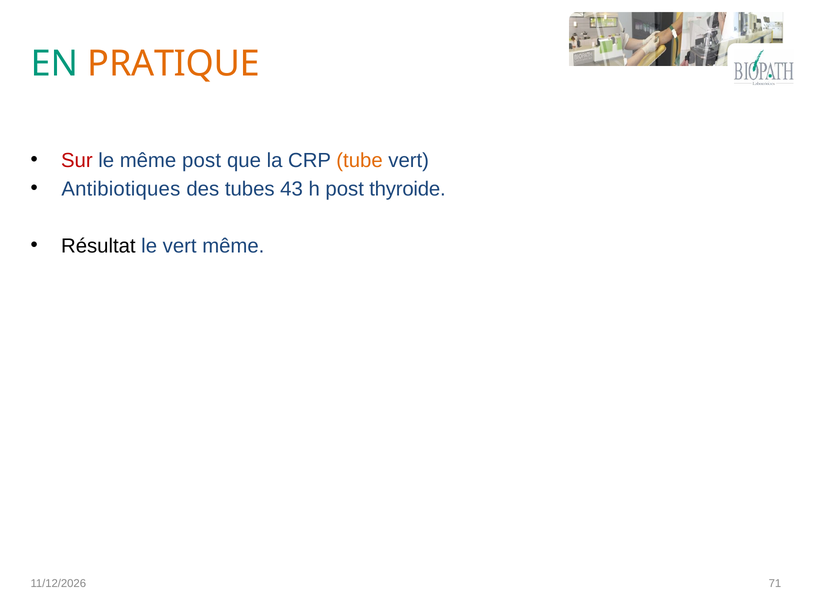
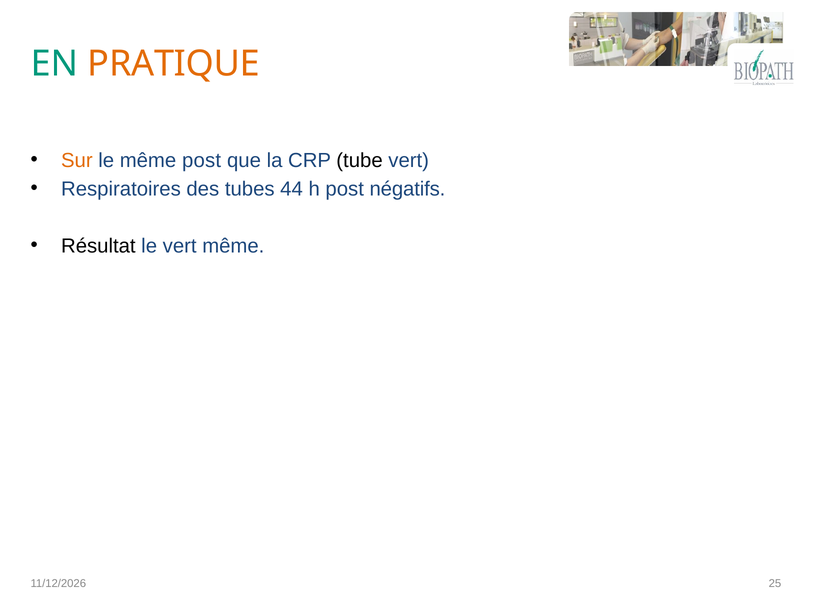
Sur colour: red -> orange (77, 160)
tube colour: orange -> black (360, 160)
Antibiotiques: Antibiotiques -> Respiratoires (121, 189)
43: 43 -> 44 (292, 189)
thyroide: thyroide -> négatifs (407, 189)
71: 71 -> 25 (775, 583)
